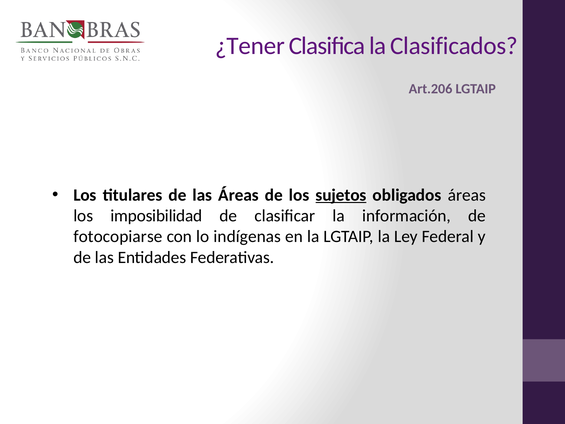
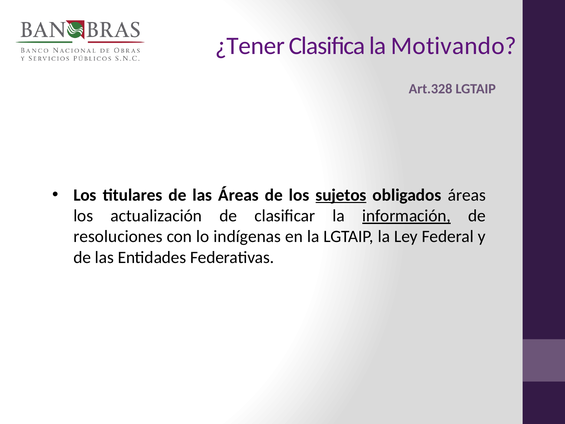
Clasificados: Clasificados -> Motivando (454, 46)
Art.206: Art.206 -> Art.328 (431, 89)
imposibilidad: imposibilidad -> actualización (156, 216)
información underline: none -> present (406, 216)
fotocopiarse: fotocopiarse -> resoluciones (118, 236)
